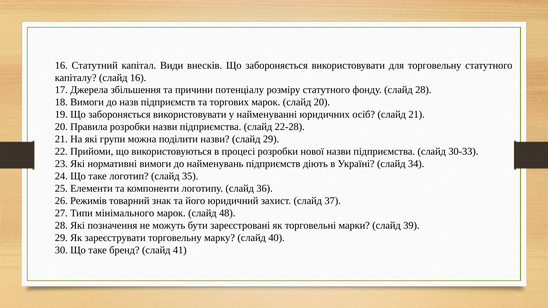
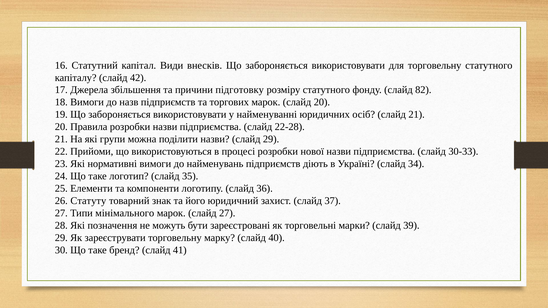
слайд 16: 16 -> 42 (138, 78)
потенціалу: потенціалу -> підготовку (240, 90)
слайд 28: 28 -> 82 (423, 90)
Режимів: Режимів -> Статуту (88, 201)
слайд 48: 48 -> 27 (227, 213)
